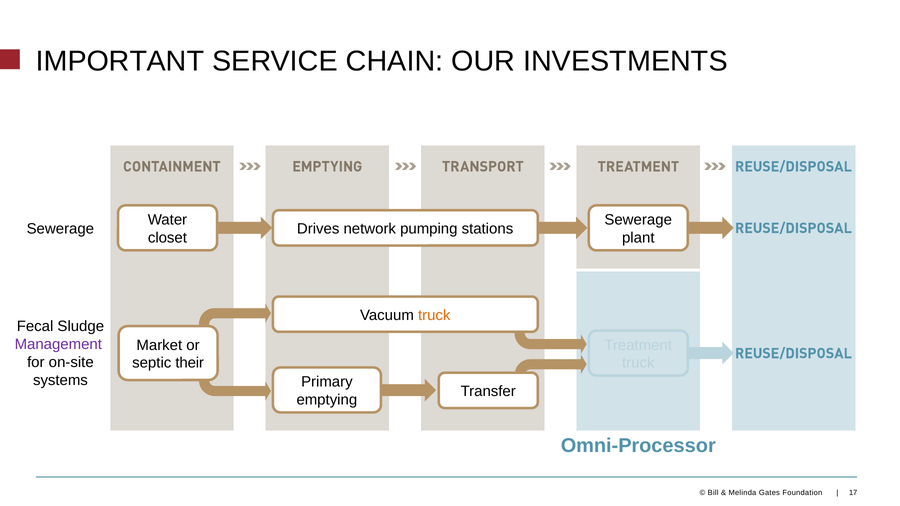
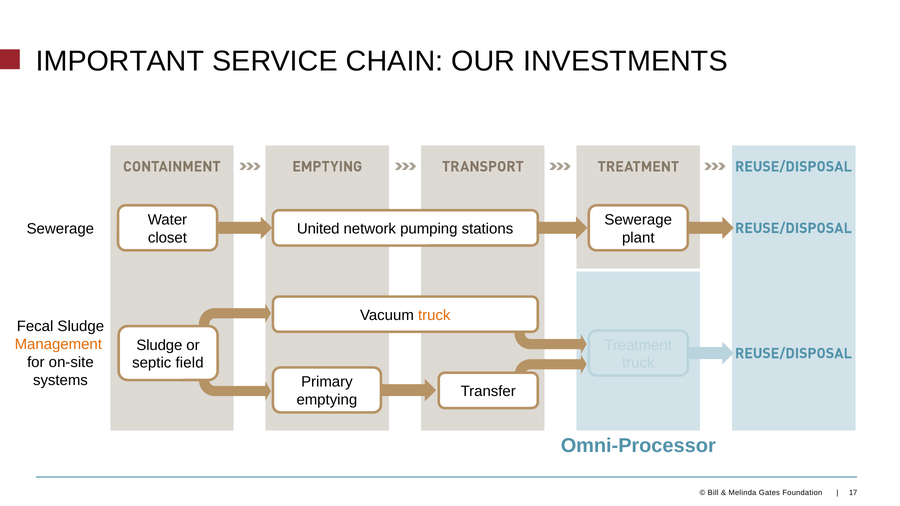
Drives: Drives -> United (318, 229)
Management colour: purple -> orange (58, 345)
Market: Market -> Sludge (159, 345)
their: their -> field (190, 363)
